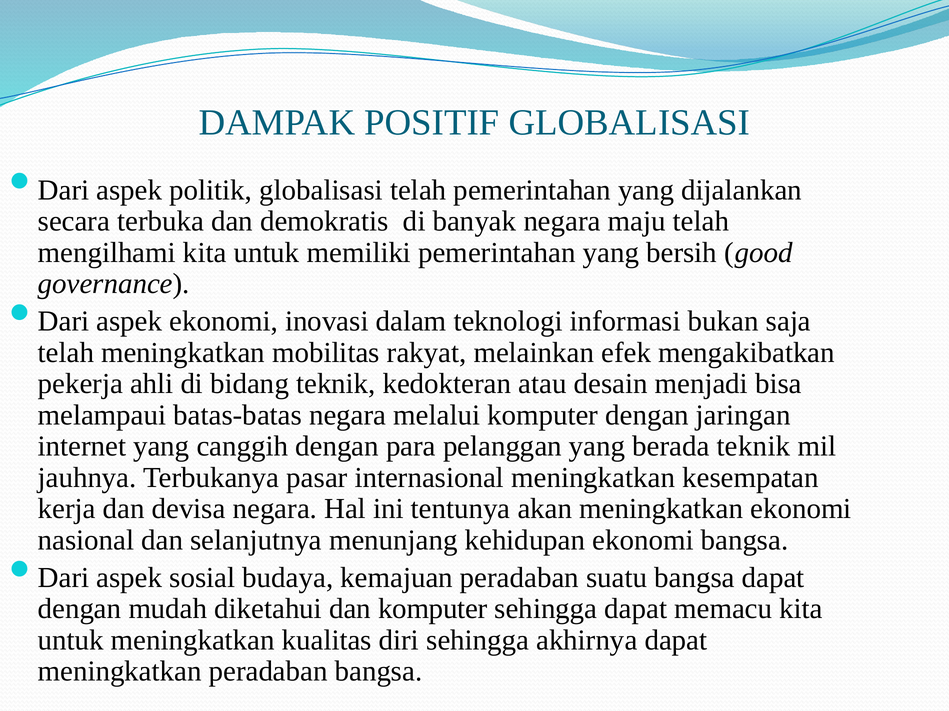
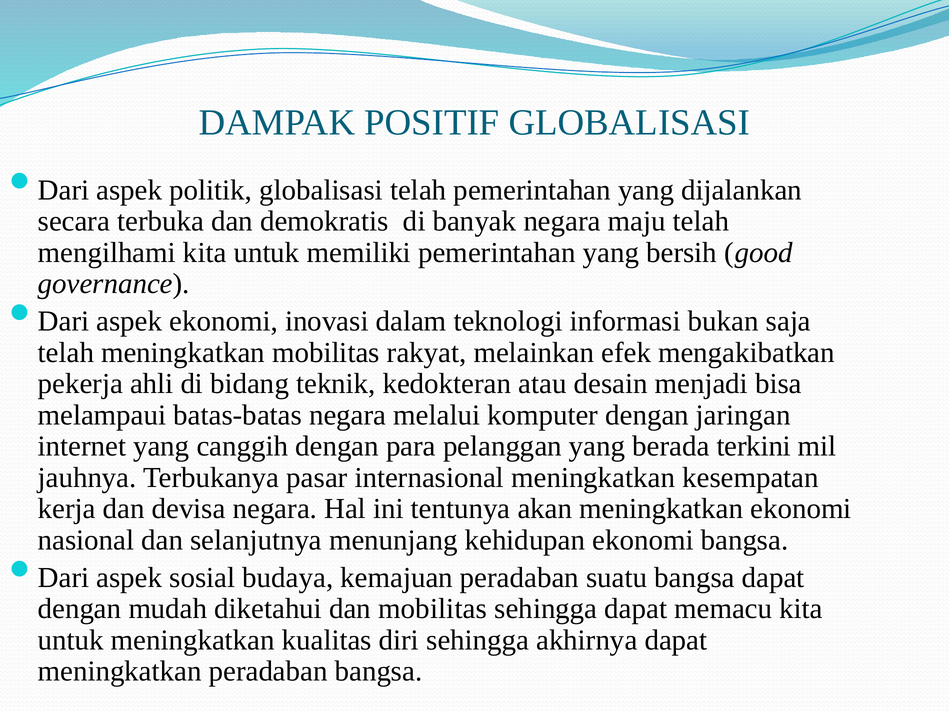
berada teknik: teknik -> terkini (754, 447)
dan komputer: komputer -> mobilitas (433, 609)
